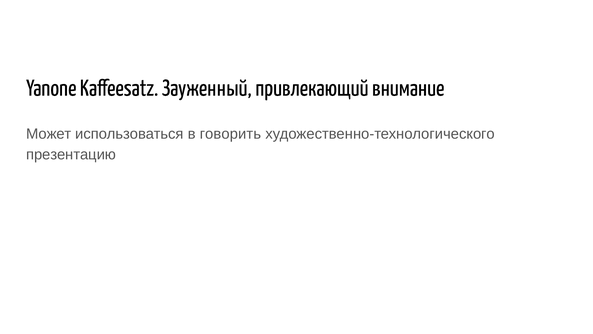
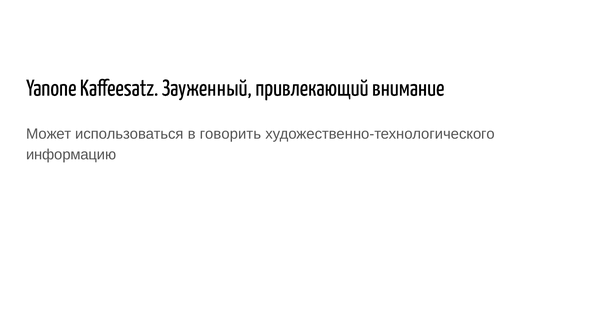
презентацию: презентацию -> информацию (71, 154)
